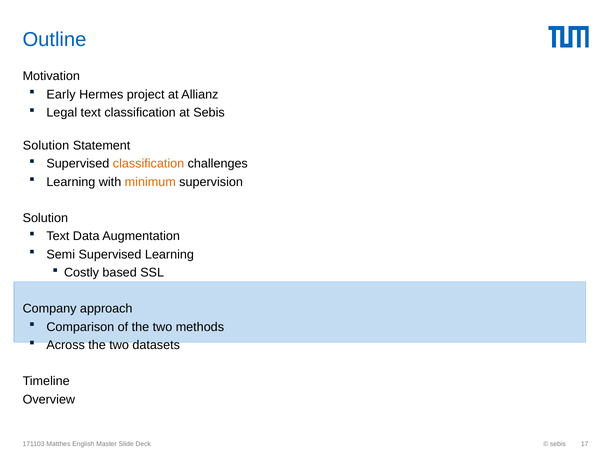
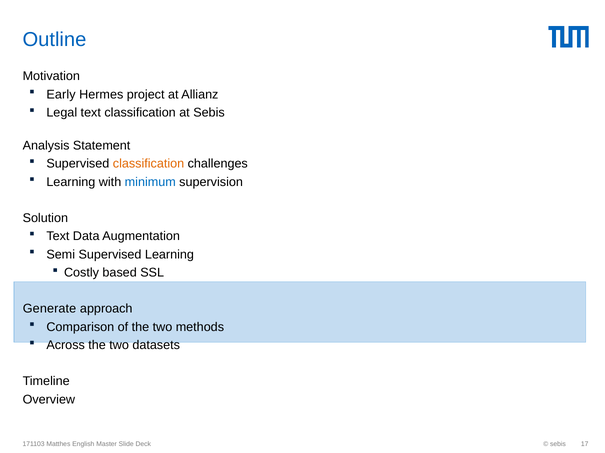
Solution: Solution -> Analysis (46, 146)
minimum colour: orange -> blue (150, 182)
Company: Company -> Generate (50, 309)
